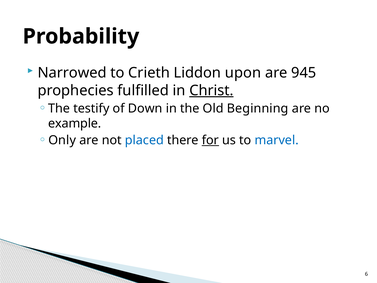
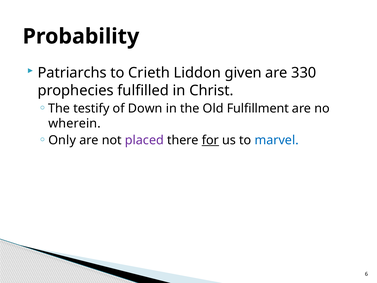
Narrowed: Narrowed -> Patriarchs (72, 73)
upon: upon -> given (243, 73)
945: 945 -> 330 (304, 73)
Christ underline: present -> none (211, 90)
Beginning: Beginning -> Fulfillment (258, 108)
example: example -> wherein (75, 123)
placed colour: blue -> purple (144, 140)
